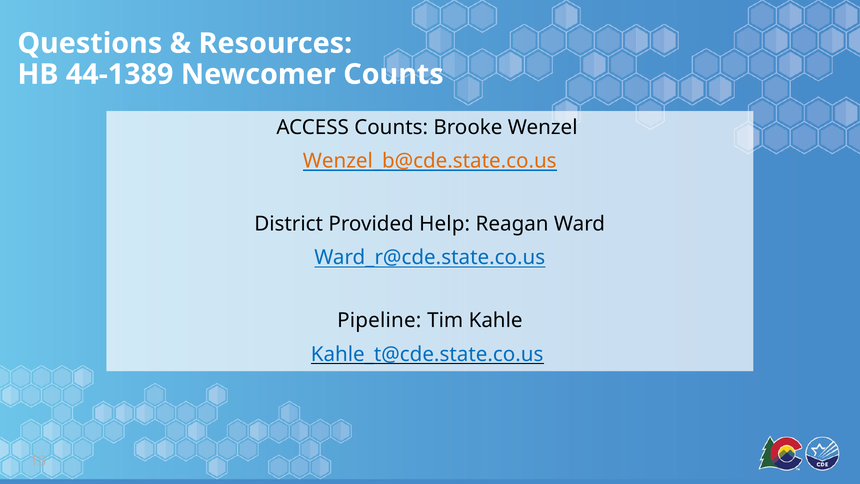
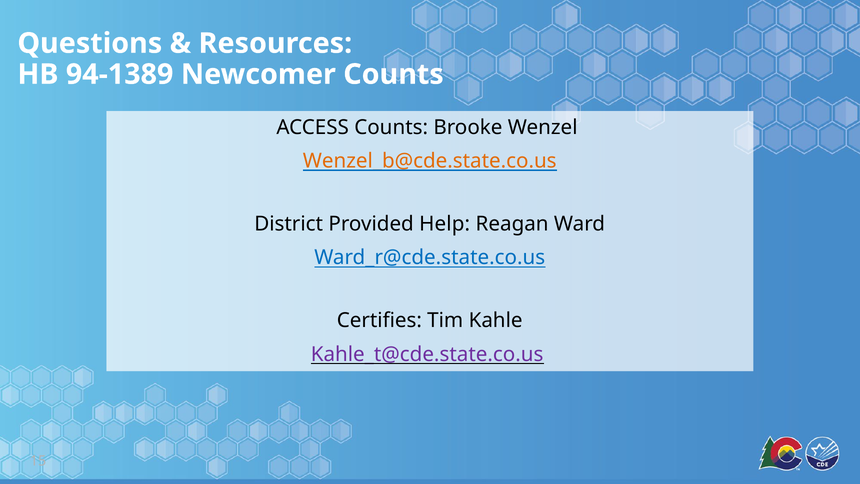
44-1389: 44-1389 -> 94-1389 (120, 74)
Pipeline: Pipeline -> Certifies (379, 320)
Kahle_t@cde.state.co.us colour: blue -> purple (427, 354)
